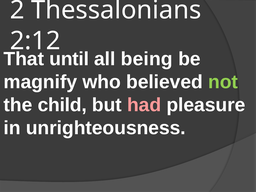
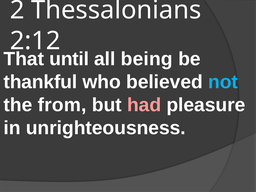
magnify: magnify -> thankful (40, 82)
not colour: light green -> light blue (223, 82)
child: child -> from (62, 105)
